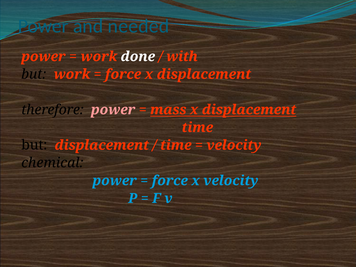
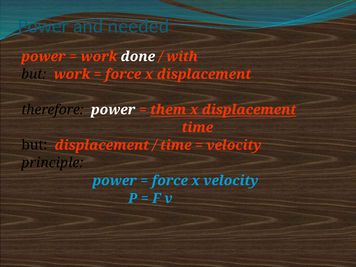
power colour: pink -> white (113, 110)
mass: mass -> them (168, 110)
chemical: chemical -> principle (53, 163)
